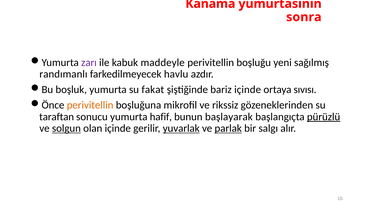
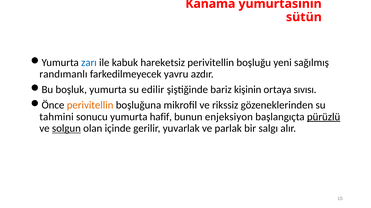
sonra: sonra -> sütün (304, 17)
zarı colour: purple -> blue (89, 63)
maddeyle: maddeyle -> hareketsiz (163, 63)
havlu: havlu -> yavru (176, 74)
fakat: fakat -> edilir (153, 90)
bariz içinde: içinde -> kişinin (248, 90)
taraftan: taraftan -> tahmini (57, 117)
başlayarak: başlayarak -> enjeksiyon (229, 117)
yuvarlak underline: present -> none (181, 129)
parlak underline: present -> none (228, 129)
